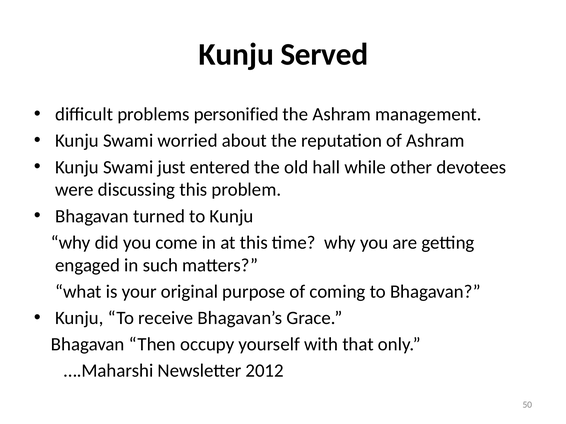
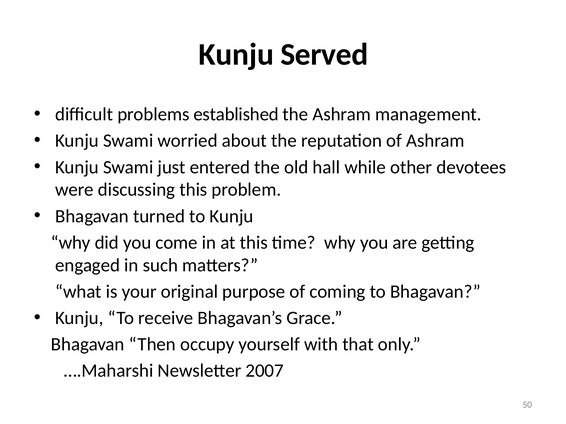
personified: personified -> established (236, 115)
2012: 2012 -> 2007 (265, 371)
